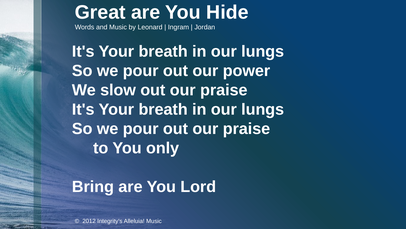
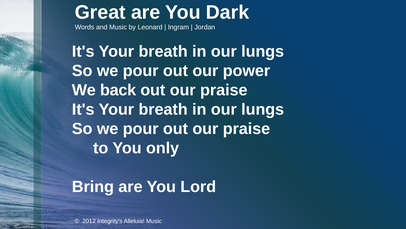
Hide: Hide -> Dark (228, 13)
slow: slow -> back (118, 90)
